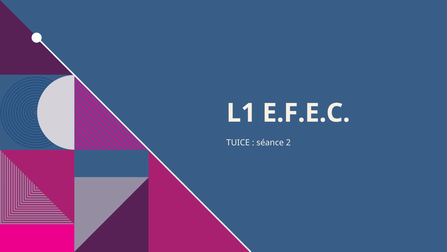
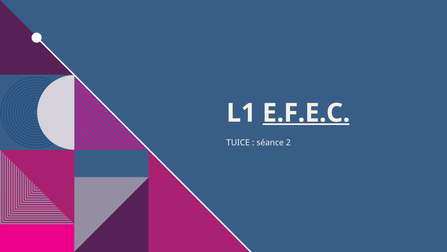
E.F.E.C underline: none -> present (306, 113)
